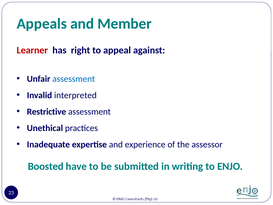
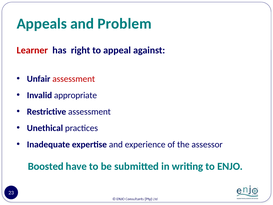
Member: Member -> Problem (124, 24)
assessment colour: blue -> red (74, 79)
interpreted: interpreted -> appropriate (75, 95)
